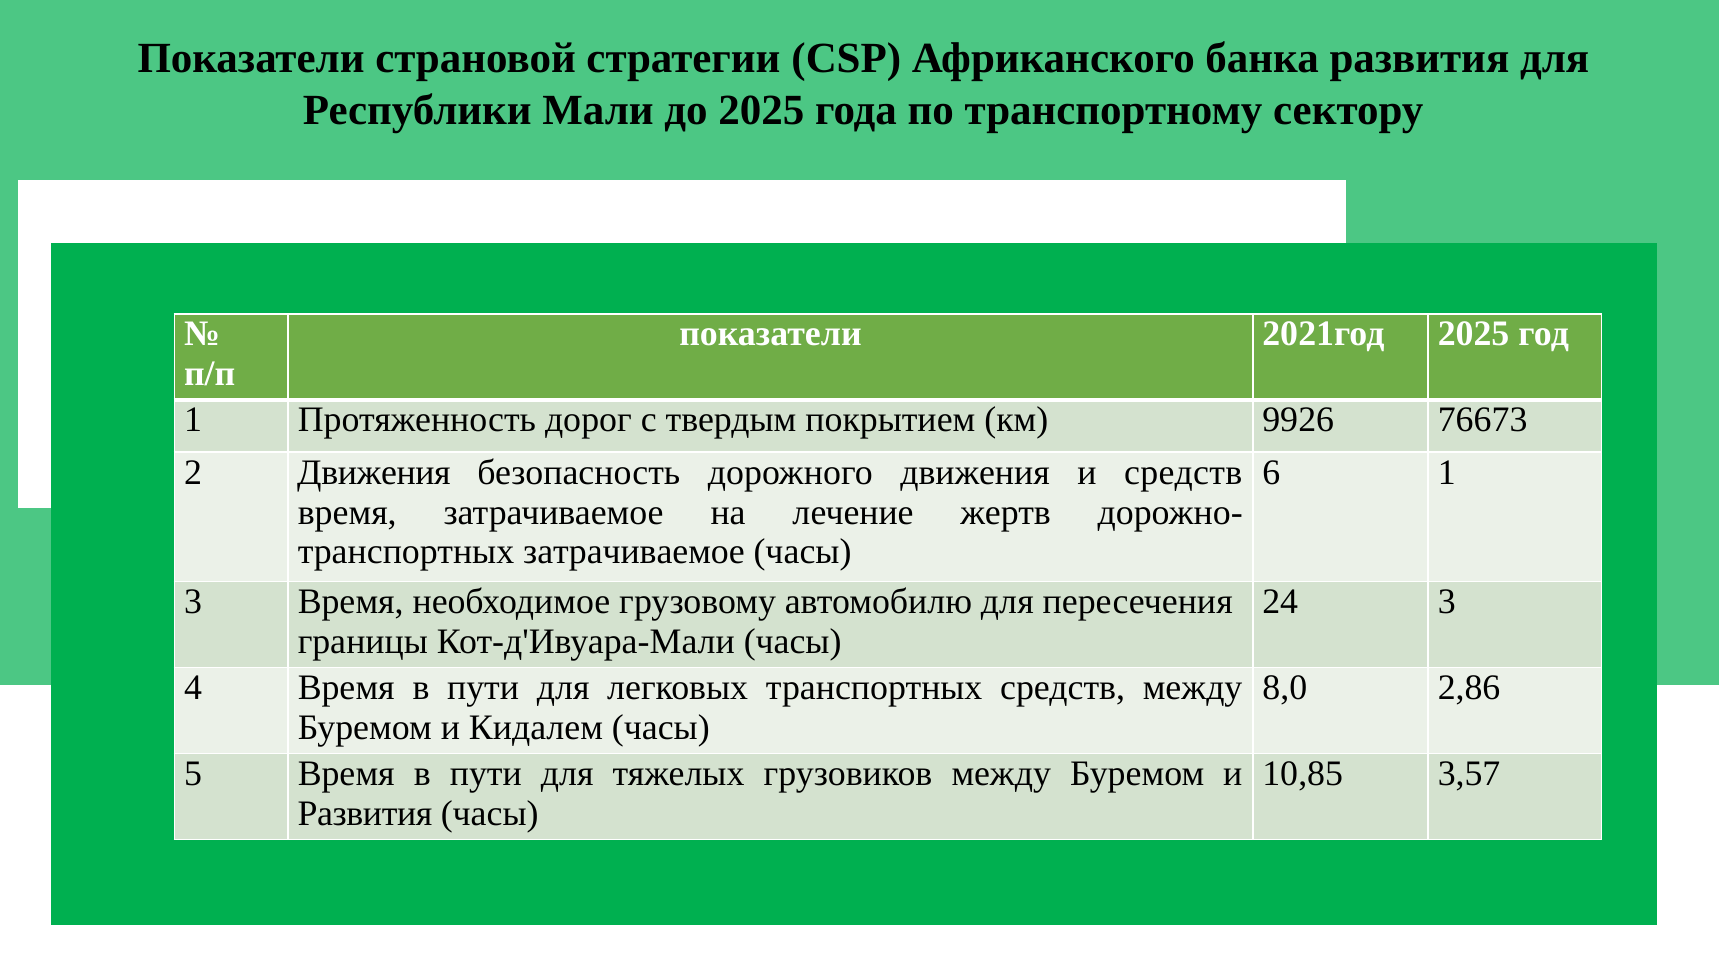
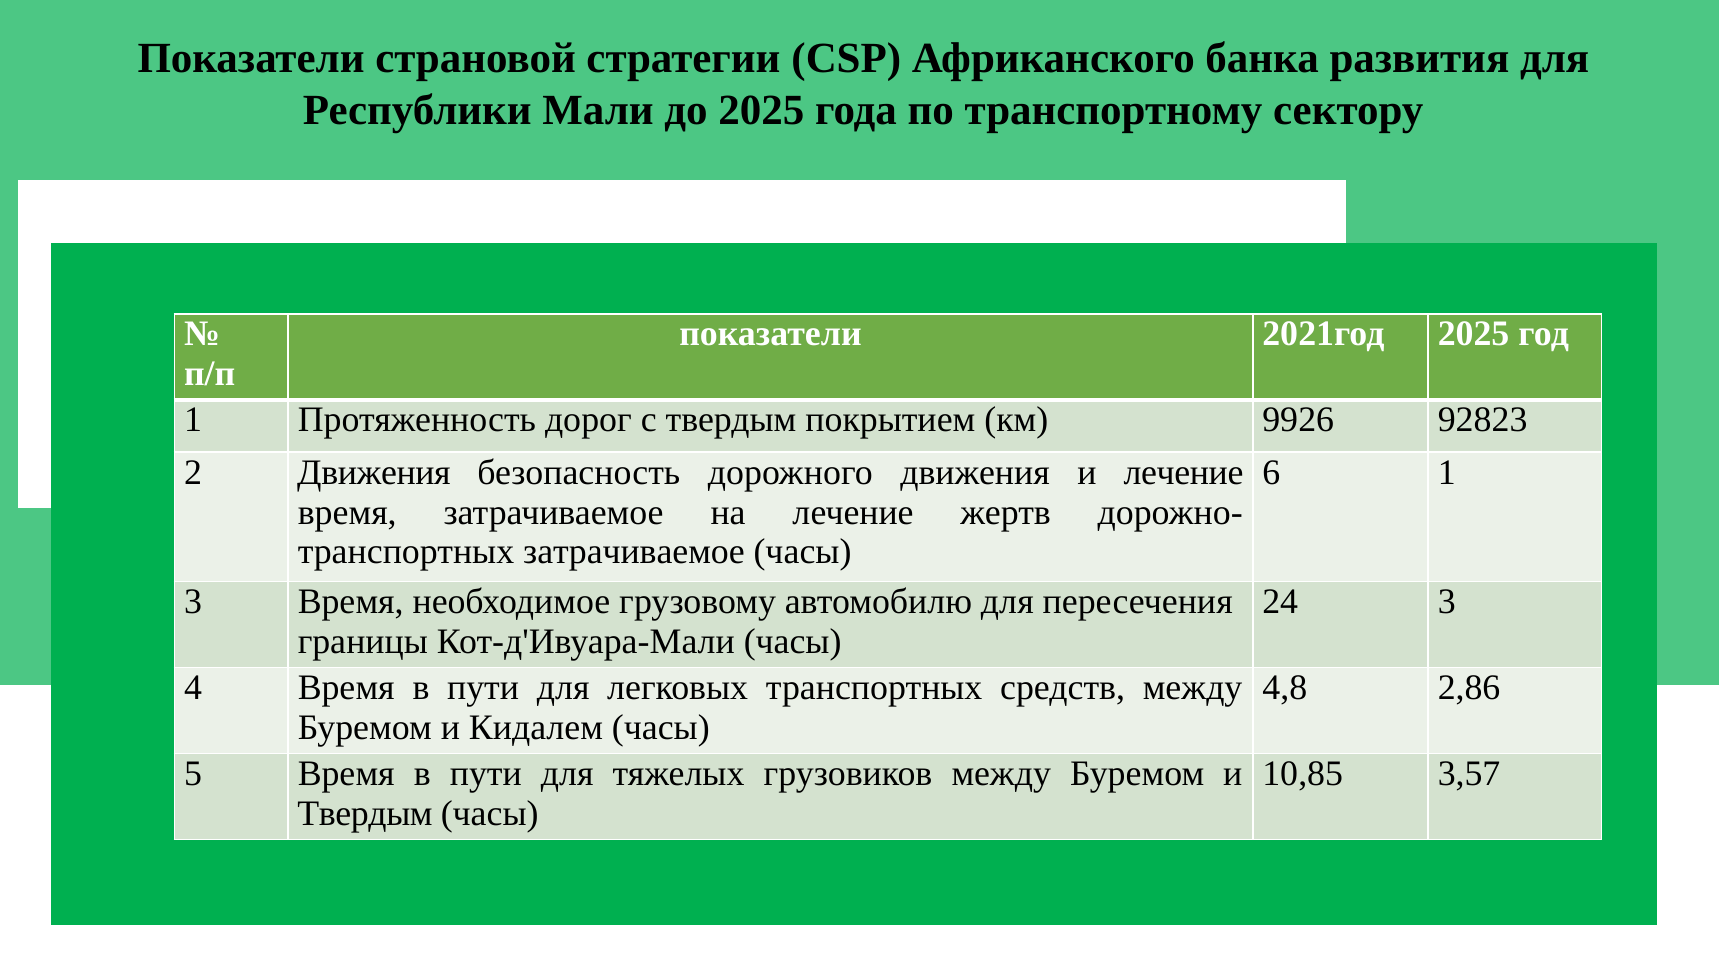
76673: 76673 -> 92823 (1483, 420)
и средств: средств -> лечение (1184, 472)
8,0: 8,0 -> 4,8 (1285, 687)
Развития: Развития -> Твердым (365, 813)
